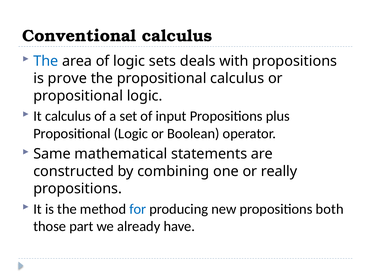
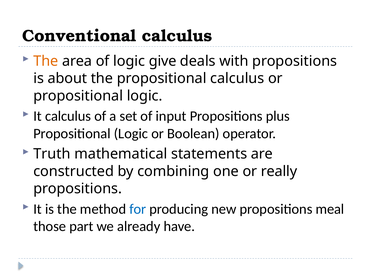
The colour: blue -> orange (46, 61)
sets: sets -> give (163, 61)
prove: prove -> about (67, 78)
Same: Same -> Truth (52, 154)
both: both -> meal (330, 208)
